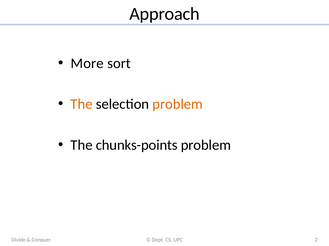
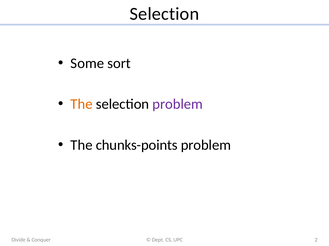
Approach: Approach -> Selection (164, 14)
More: More -> Some (87, 64)
problem colour: orange -> purple (178, 104)
